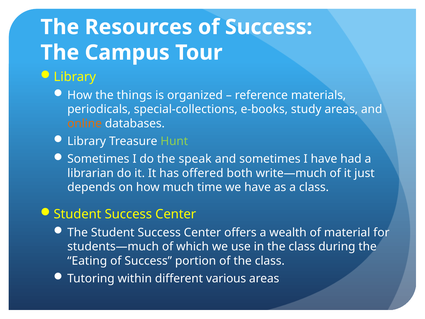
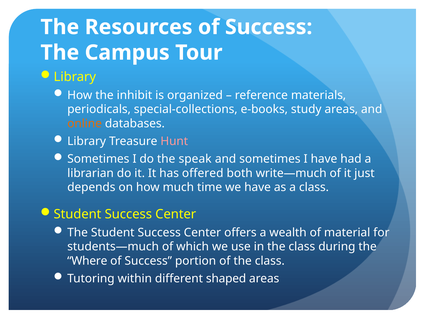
things: things -> inhibit (134, 95)
Hunt colour: light green -> pink (174, 141)
Eating: Eating -> Where (87, 261)
various: various -> shaped (226, 278)
